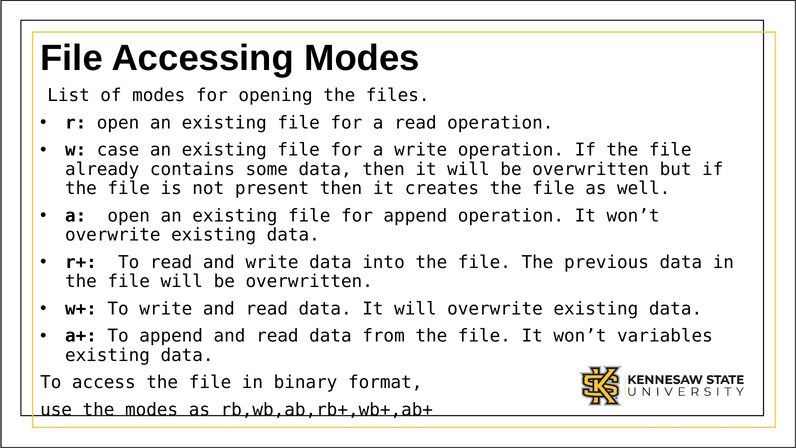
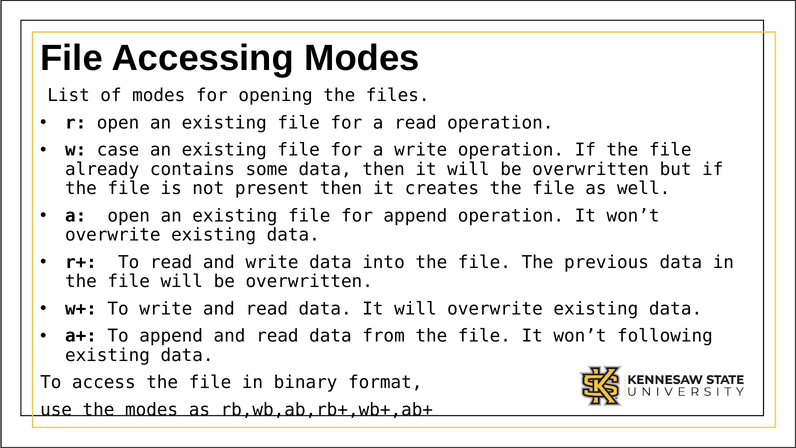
variables: variables -> following (665, 336)
